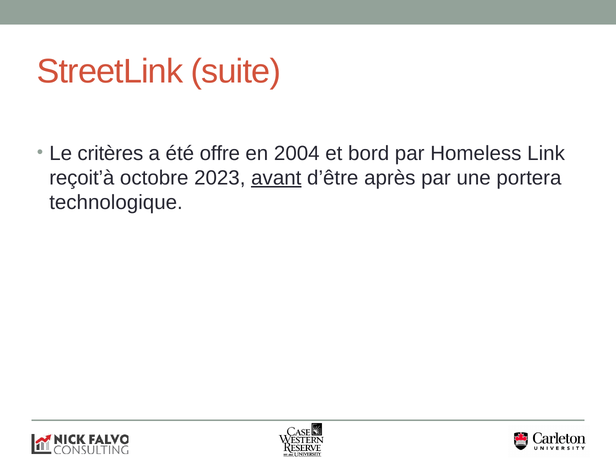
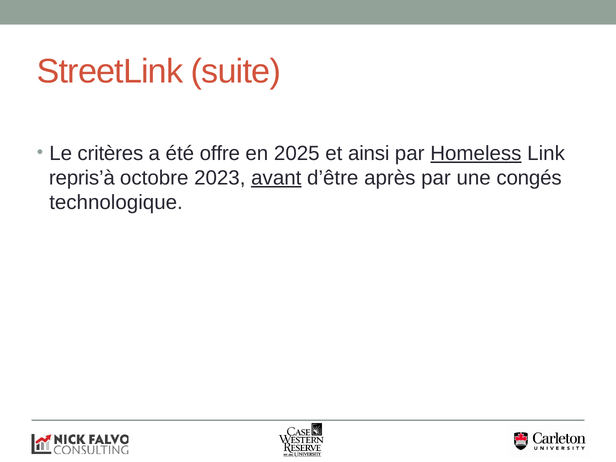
2004: 2004 -> 2025 (297, 153)
bord: bord -> ainsi (369, 153)
Homeless underline: none -> present (476, 153)
reçoit’à: reçoit’à -> repris’à (82, 178)
portera: portera -> congés (529, 178)
